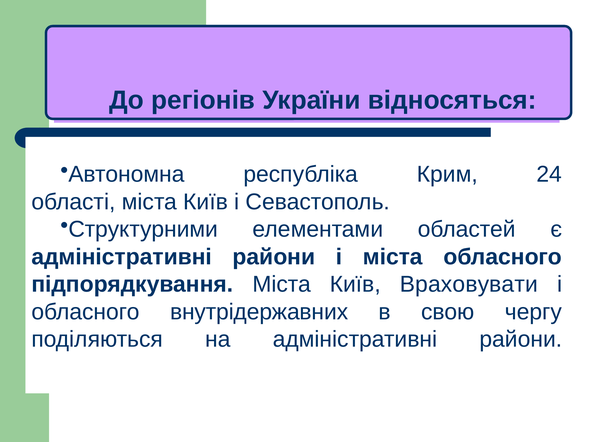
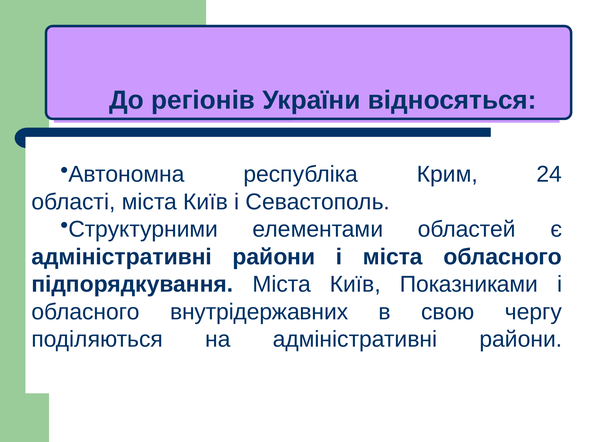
Враховувати: Враховувати -> Показниками (469, 284)
